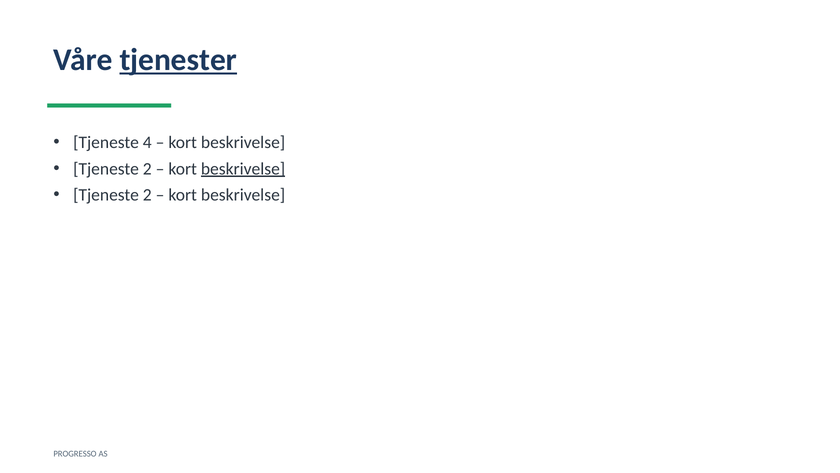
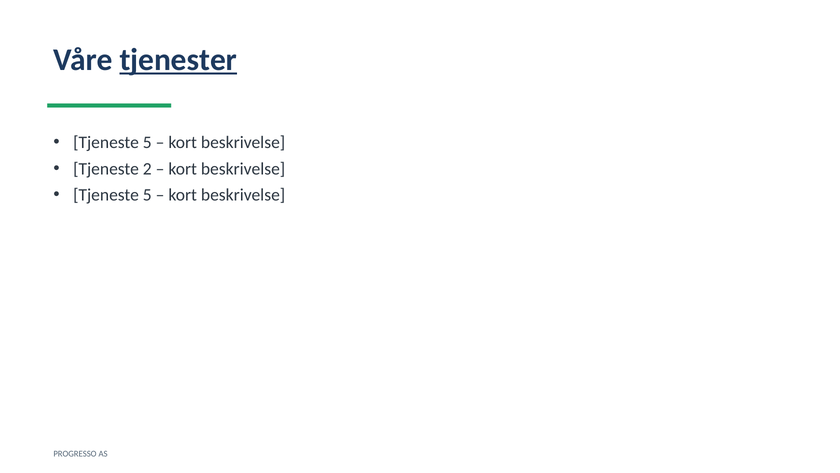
4: 4 -> 5 (147, 142)
beskrivelse underline: present -> none (243, 169)
2: 2 -> 5 (147, 195)
